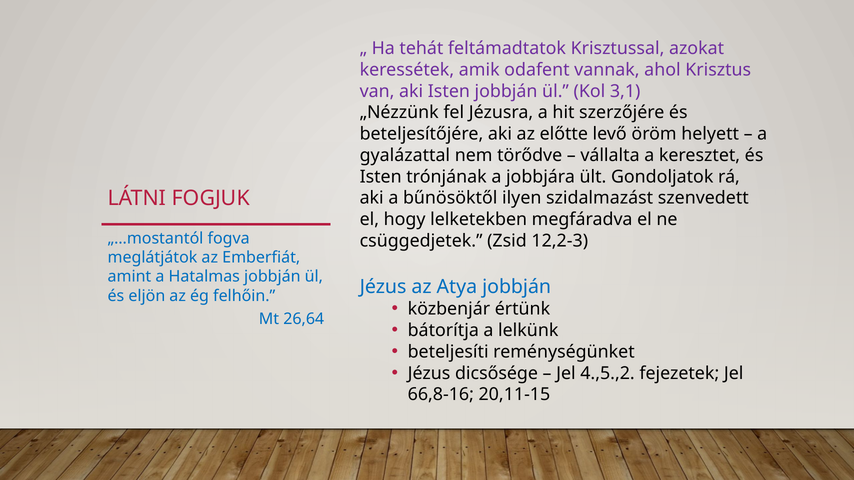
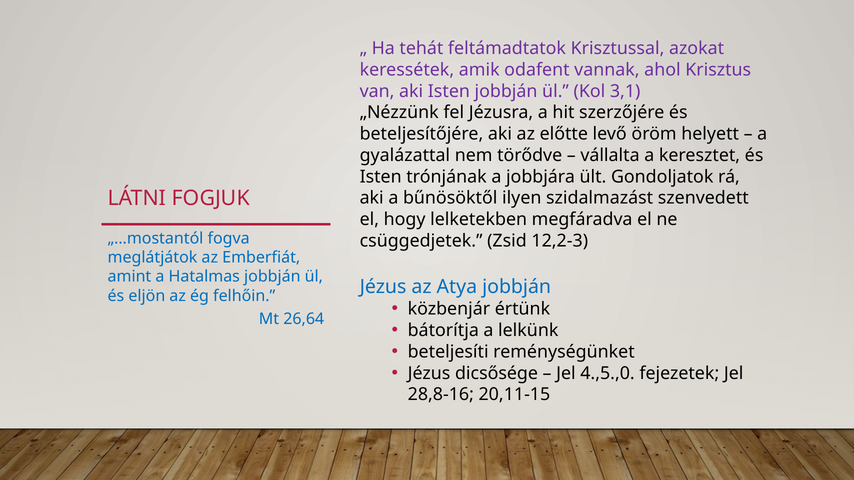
4.,5.,2: 4.,5.,2 -> 4.,5.,0 (608, 373)
66,8-16: 66,8-16 -> 28,8-16 (441, 395)
